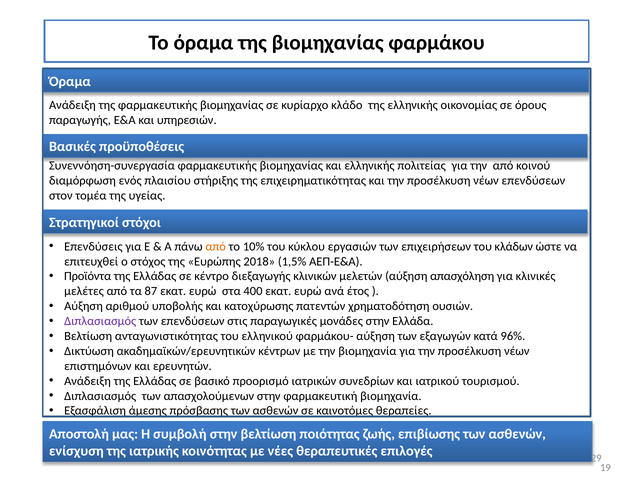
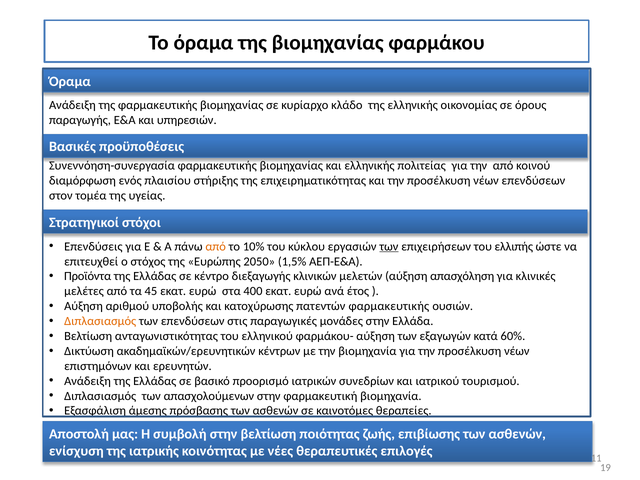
των underline: none -> present (389, 246)
κλάδων: κλάδων -> ελλιπής (514, 246)
2018: 2018 -> 2050 (259, 261)
87: 87 -> 45 (151, 291)
πατεντών χρηματοδότηση: χρηματοδότηση -> φαρμακευτικής (389, 306)
Διπλασιασμός colour: purple -> orange (100, 321)
96%: 96% -> 60% (513, 336)
29: 29 -> 11 (596, 458)
